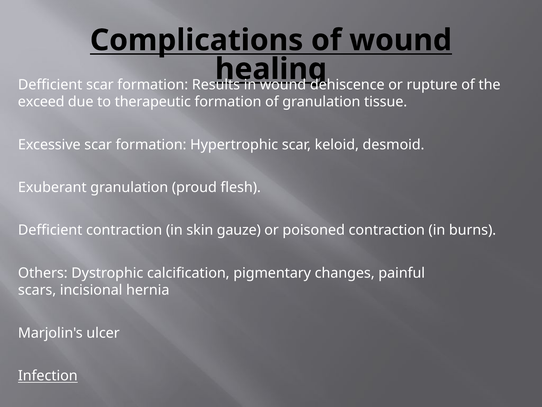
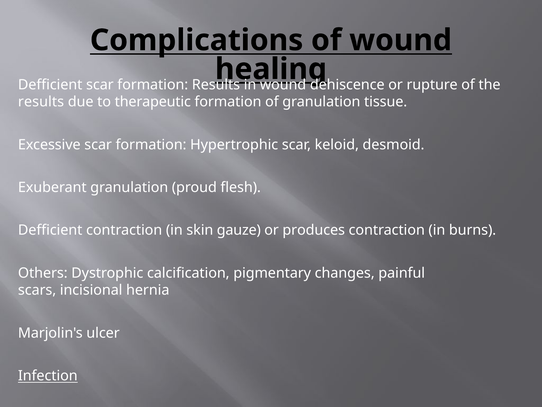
exceed: exceed -> results (41, 102)
poisoned: poisoned -> produces (314, 230)
